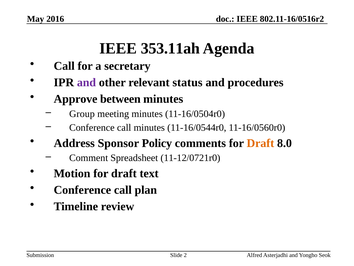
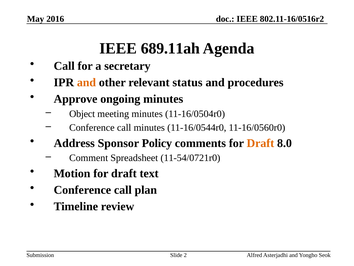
353.11ah: 353.11ah -> 689.11ah (170, 48)
and colour: purple -> orange (86, 82)
between: between -> ongoing (120, 99)
Group: Group -> Object (82, 114)
11-12/0721r0: 11-12/0721r0 -> 11-54/0721r0 (190, 158)
